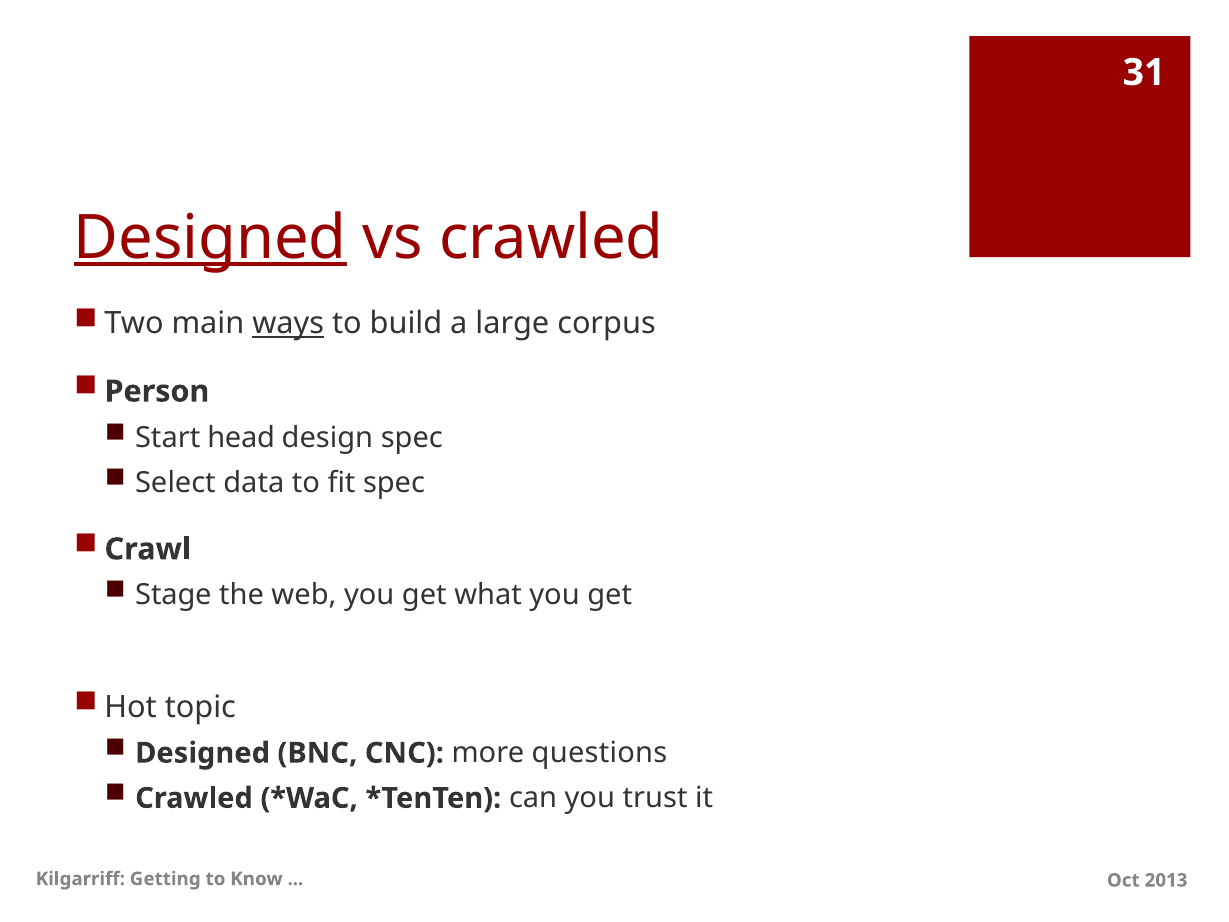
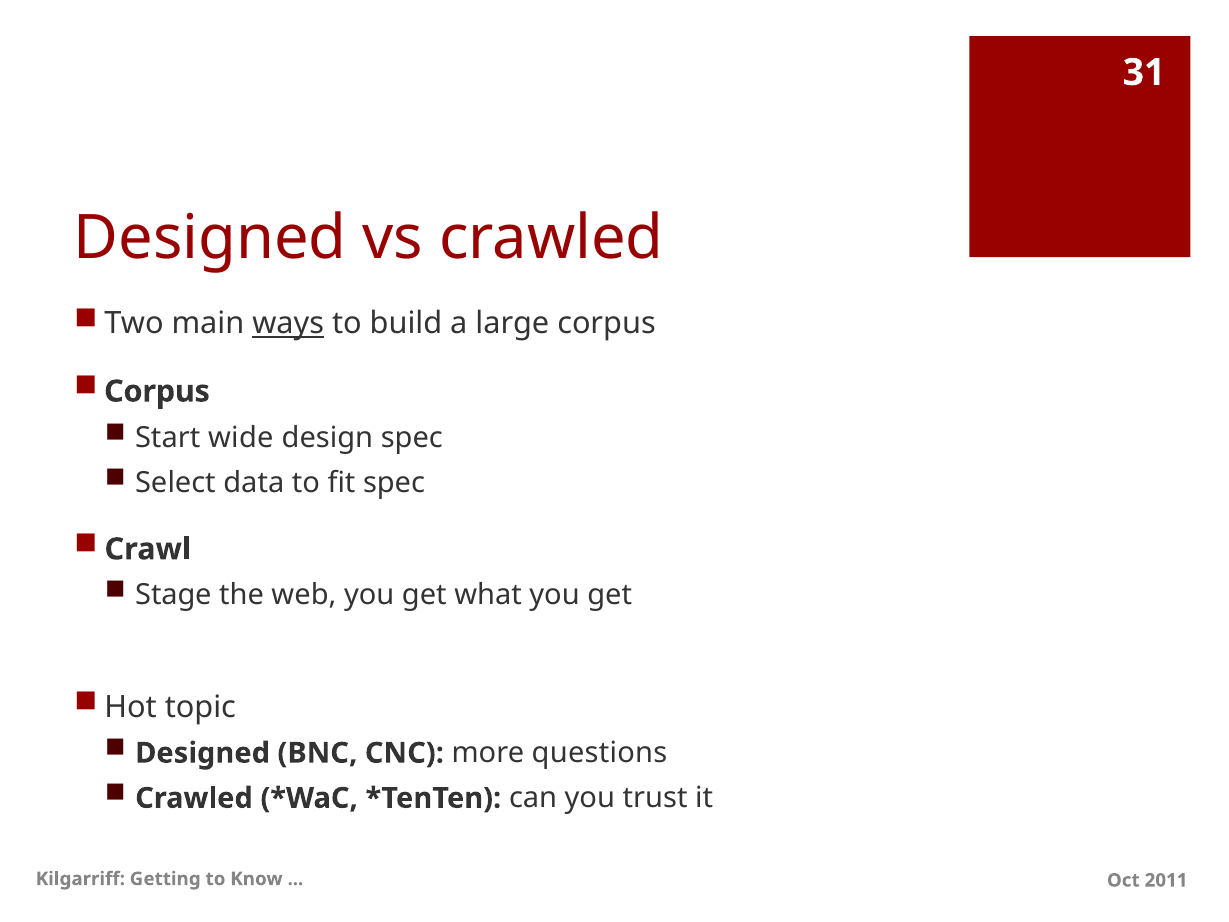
Designed underline: present -> none (210, 238)
Person: Person -> Corpus (157, 391)
head: head -> wide (241, 437)
2013: 2013 -> 2011 (1166, 880)
